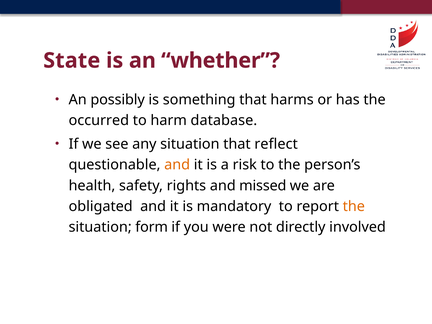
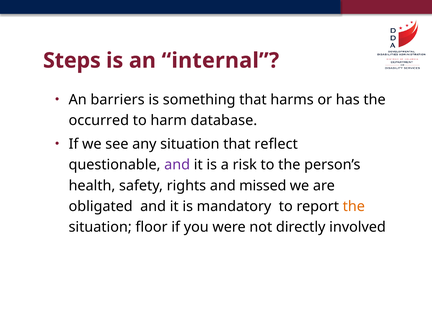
State: State -> Steps (72, 61)
whether: whether -> internal (220, 61)
possibly: possibly -> barriers (118, 100)
and colour: orange -> purple (177, 165)
form: form -> floor (152, 227)
